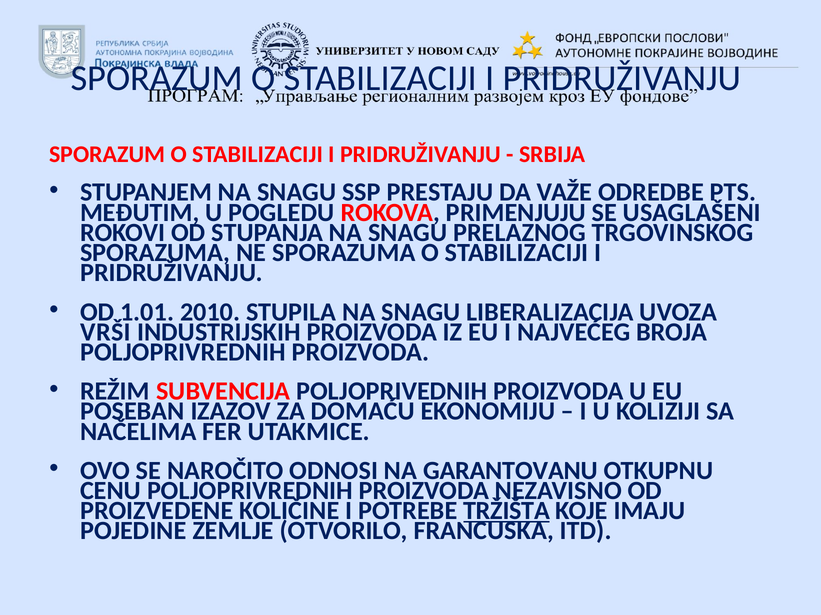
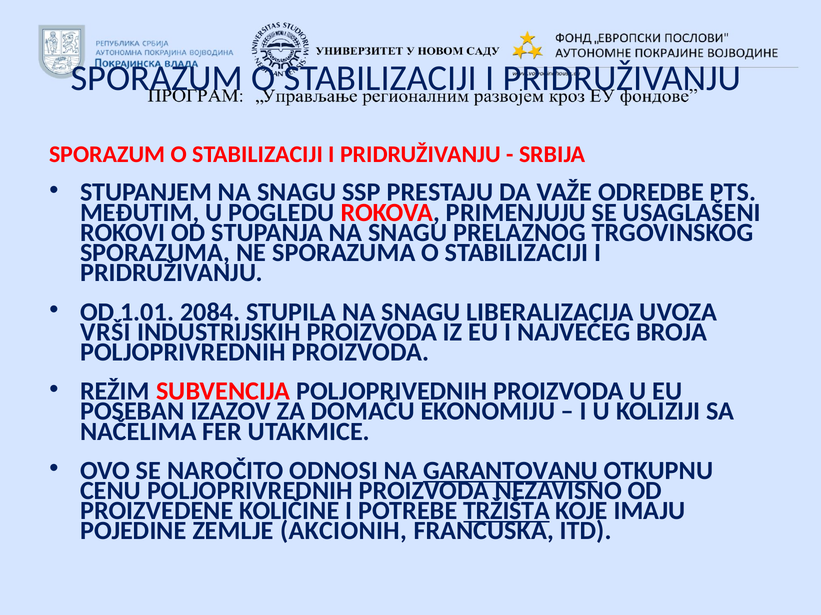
2010: 2010 -> 2084 (210, 312)
GARANTOVANU underline: none -> present (510, 471)
OTVORILO: OTVORILO -> AKCIONIH (343, 531)
